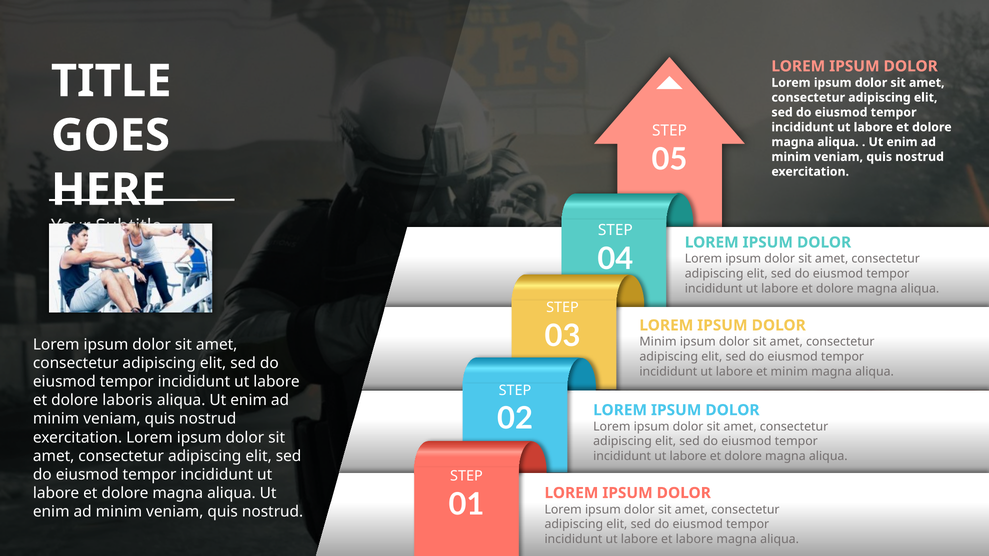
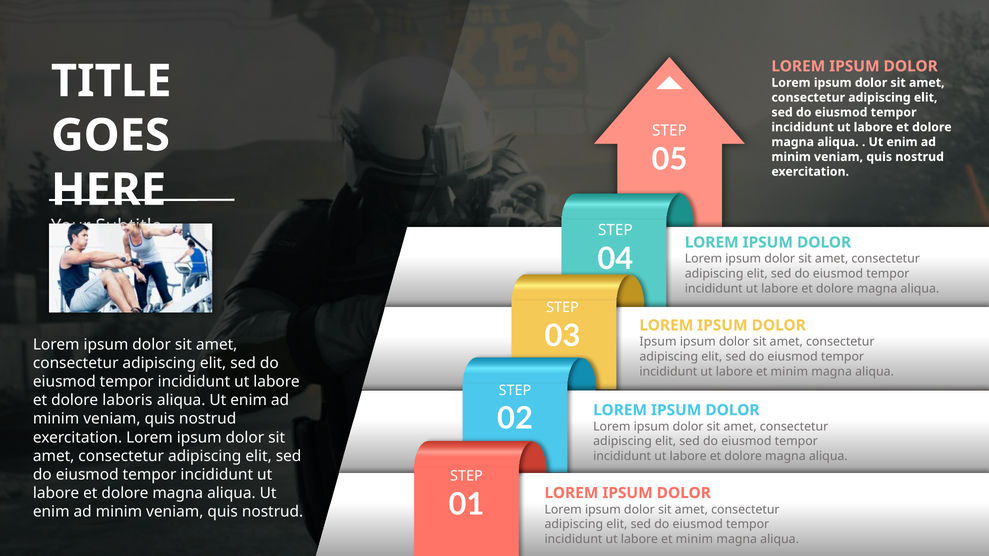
Minim: Minim -> Ipsum (658, 342)
labore: labore -> minim (694, 539)
